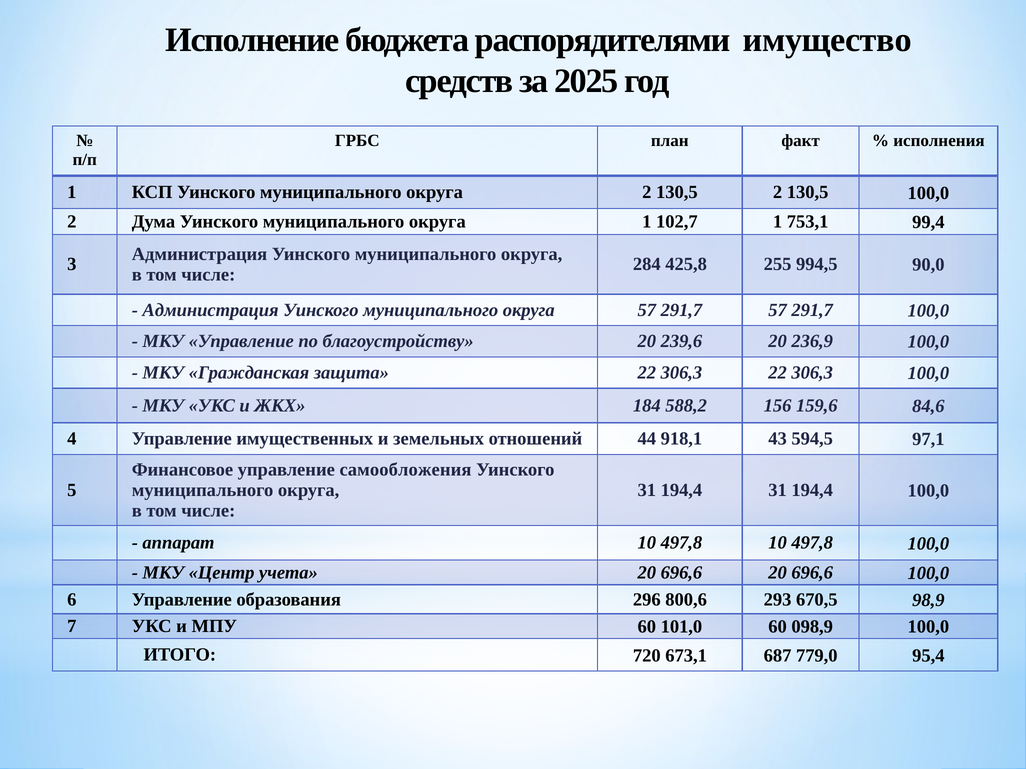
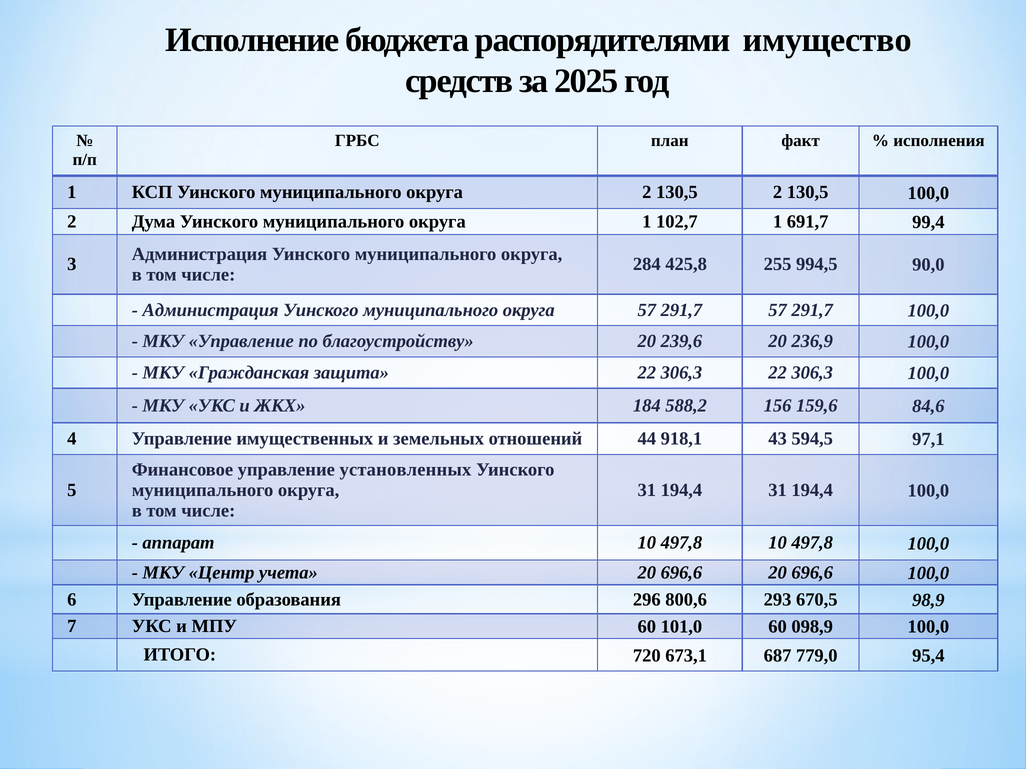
753,1: 753,1 -> 691,7 (808, 222)
самообложения: самообложения -> установленных (405, 470)
